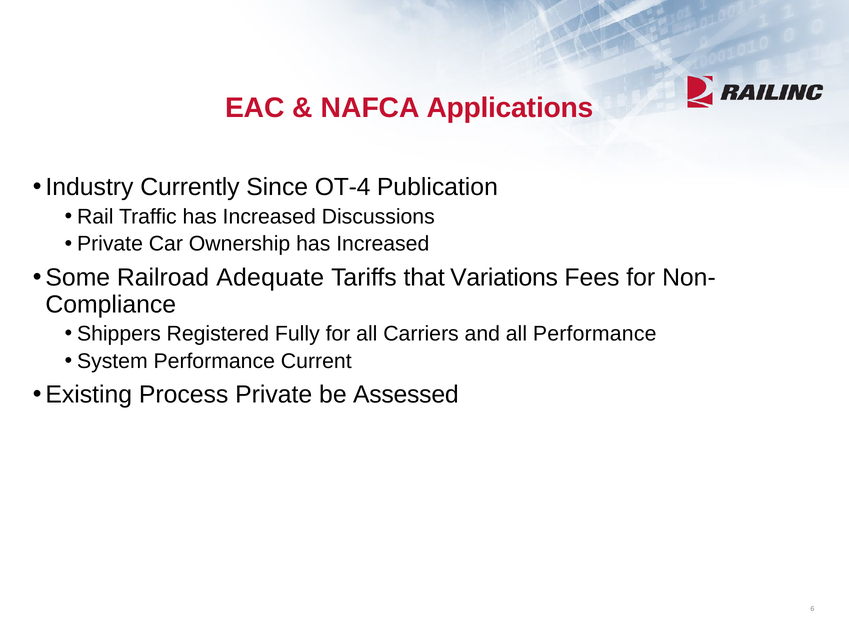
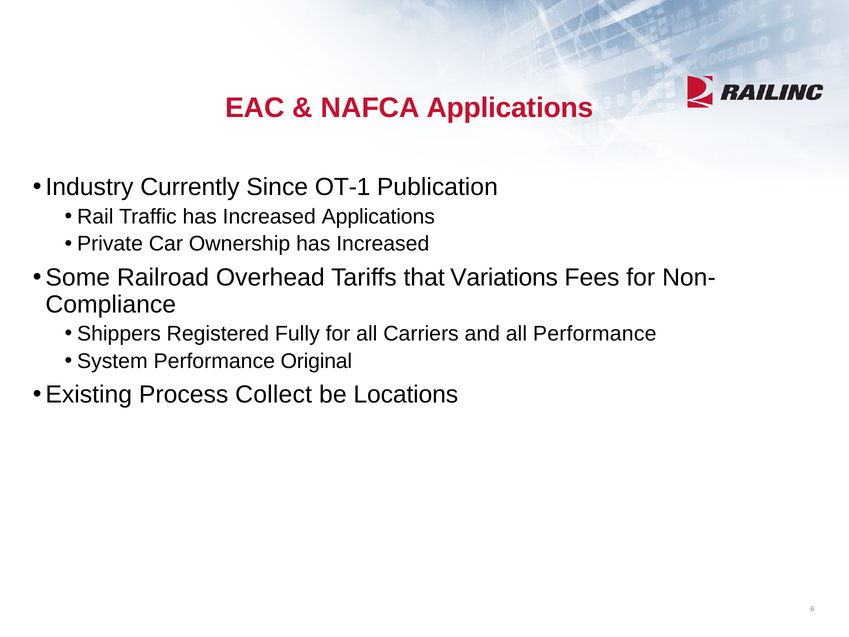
OT-4: OT-4 -> OT-1 (343, 187)
Increased Discussions: Discussions -> Applications (378, 217)
Adequate: Adequate -> Overhead (270, 278)
Current: Current -> Original (316, 361)
Process Private: Private -> Collect (274, 395)
Assessed: Assessed -> Locations (406, 395)
